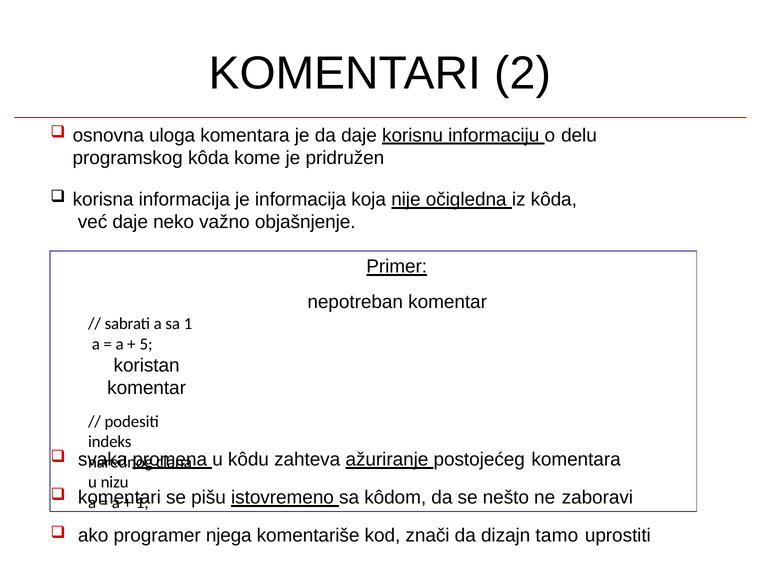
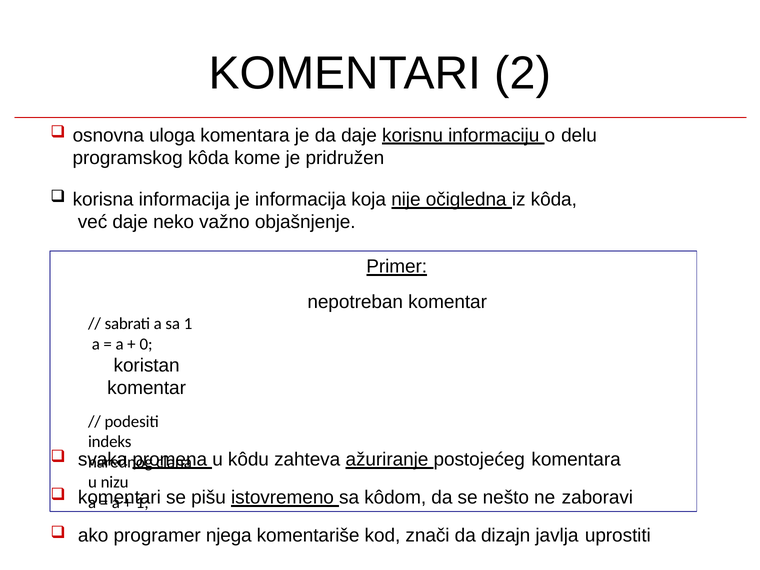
5: 5 -> 0 (146, 344)
tamo: tamo -> javlja (557, 536)
